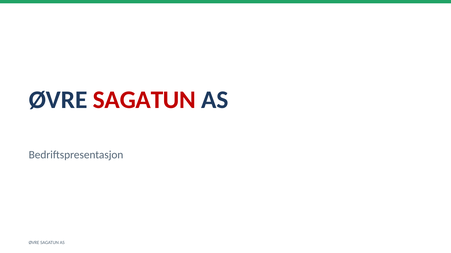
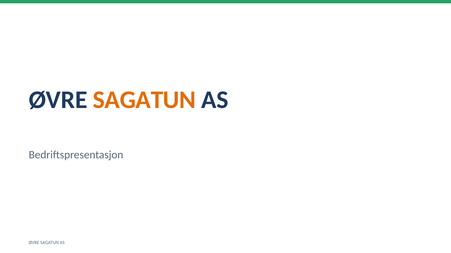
SAGATUN colour: red -> orange (144, 100)
